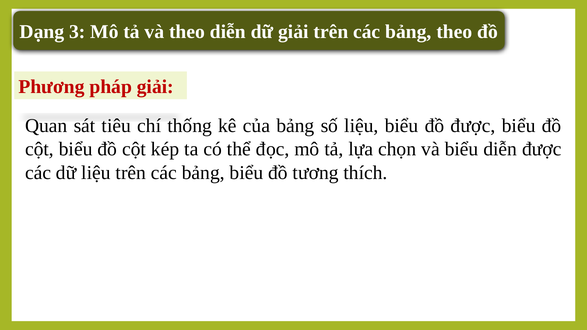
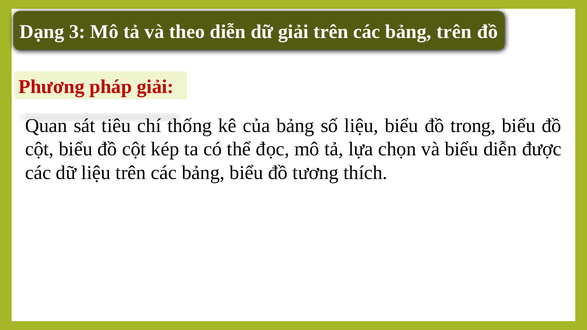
bảng theo: theo -> trên (454, 32)
đồ được: được -> trong (473, 126)
